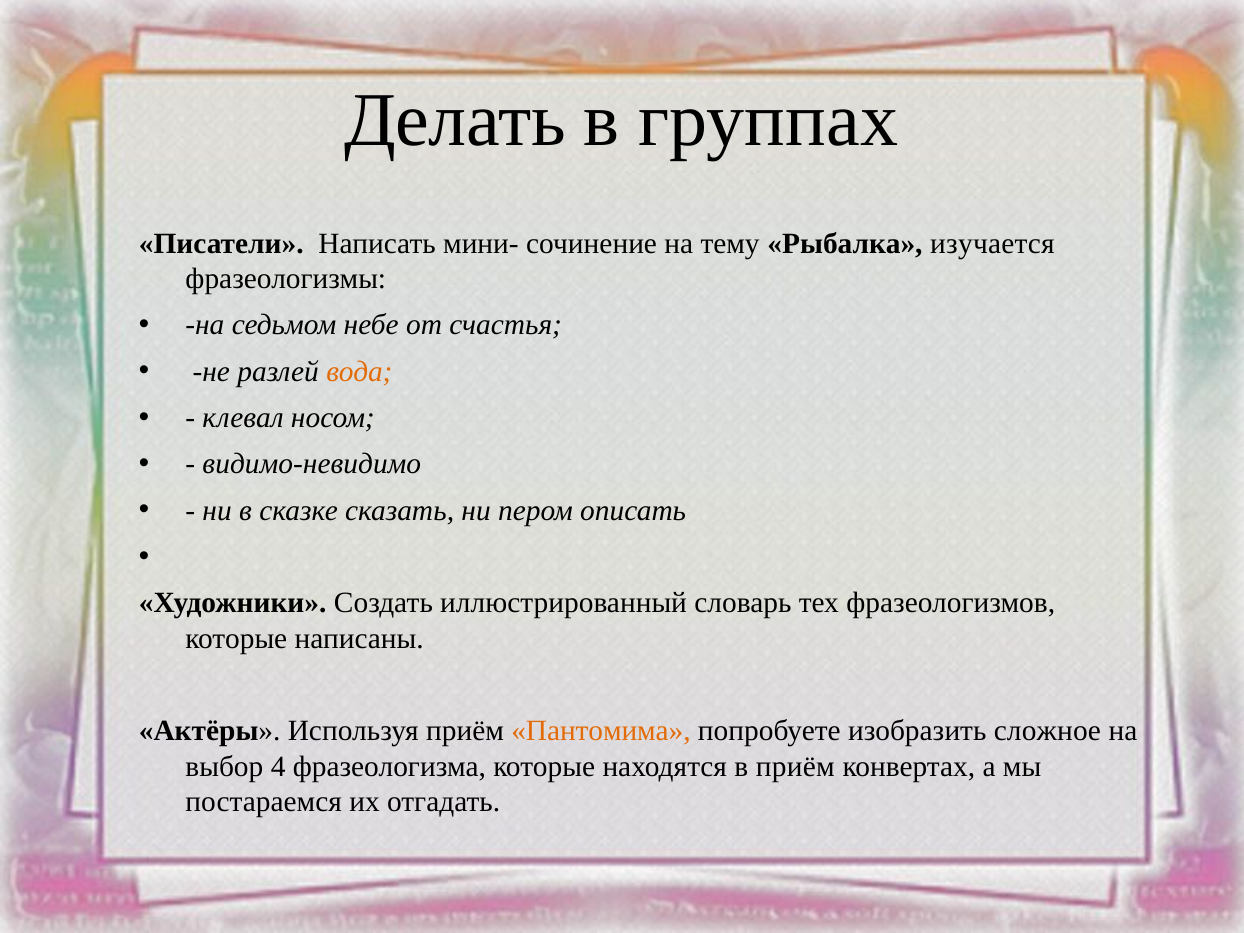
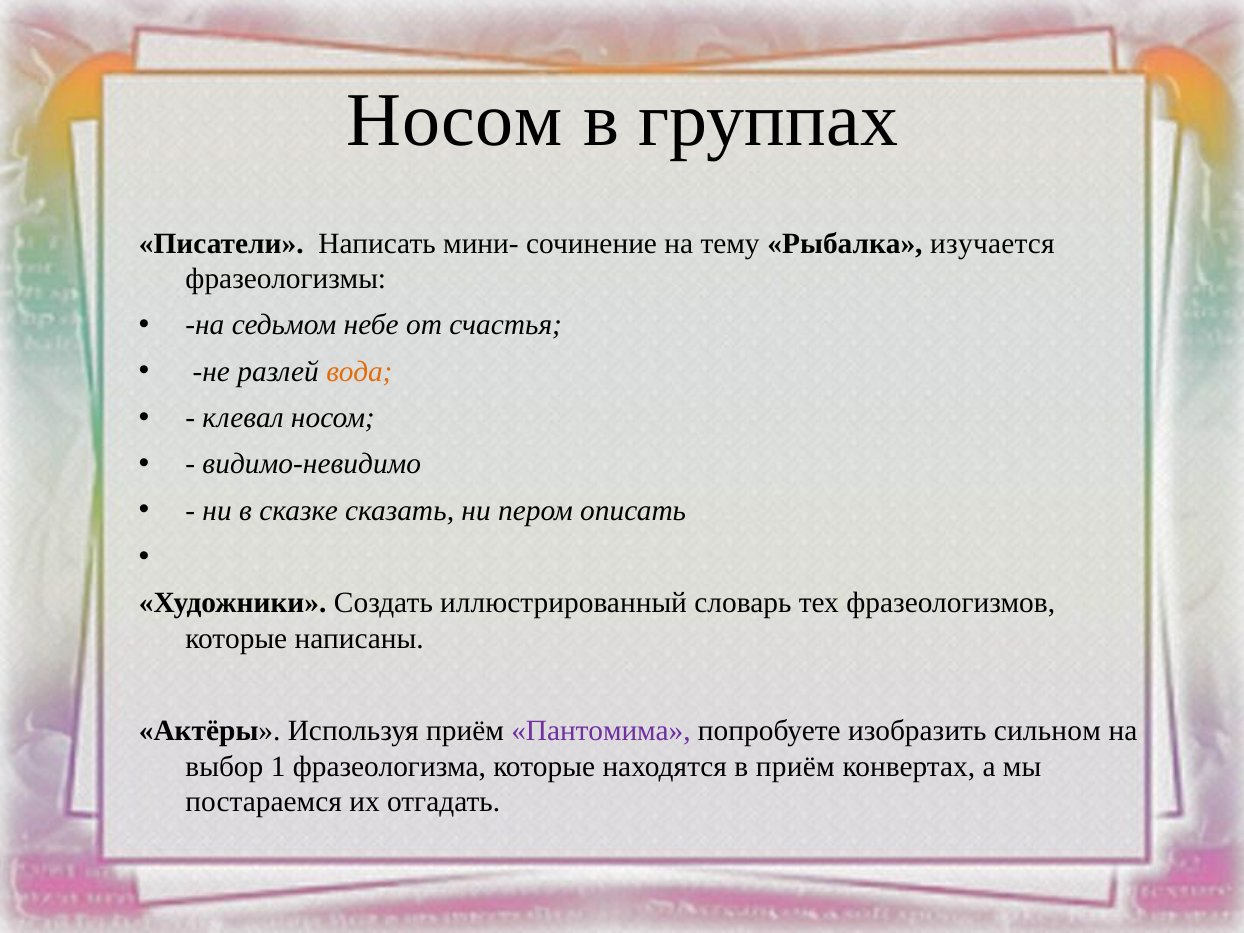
Делать: Делать -> Носом (455, 120)
Пантомима colour: orange -> purple (601, 731)
сложное: сложное -> сильном (1047, 731)
4: 4 -> 1 (278, 766)
